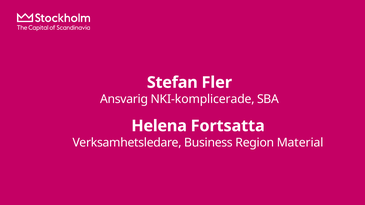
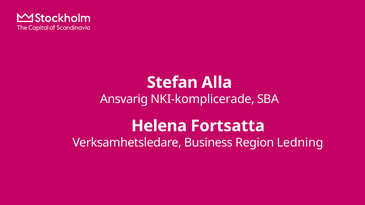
Fler: Fler -> Alla (217, 83)
Material: Material -> Ledning (300, 143)
